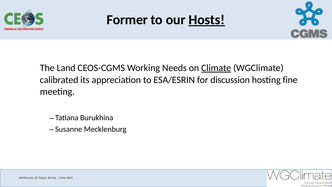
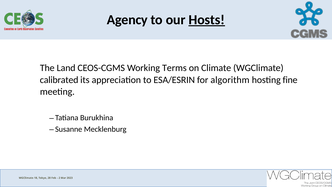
Former: Former -> Agency (127, 20)
Needs: Needs -> Terms (174, 68)
Climate underline: present -> none (216, 68)
discussion: discussion -> algorithm (230, 80)
